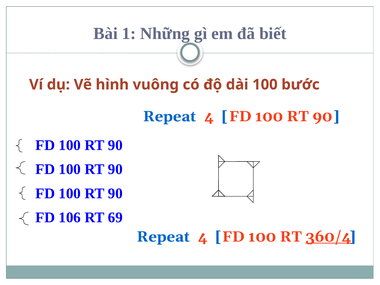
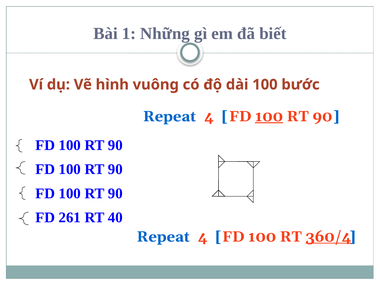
100 underline: none -> present (269, 116)
106: 106 -> 261 (70, 217)
69: 69 -> 40 (115, 217)
